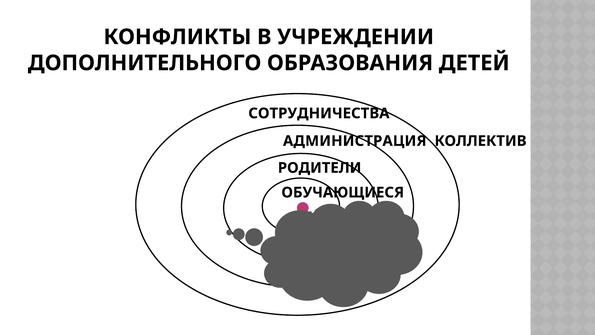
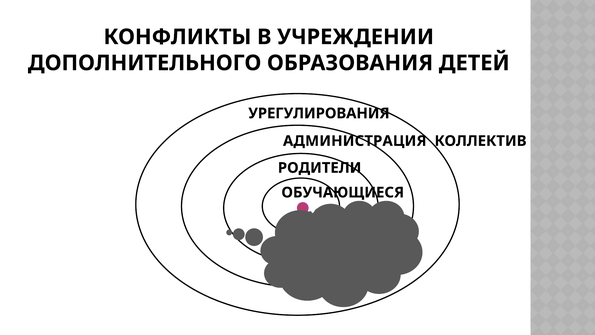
СОТРУДНИЧЕСТВА: СОТРУДНИЧЕСТВА -> УРЕГУЛИРОВАНИЯ (319, 113)
